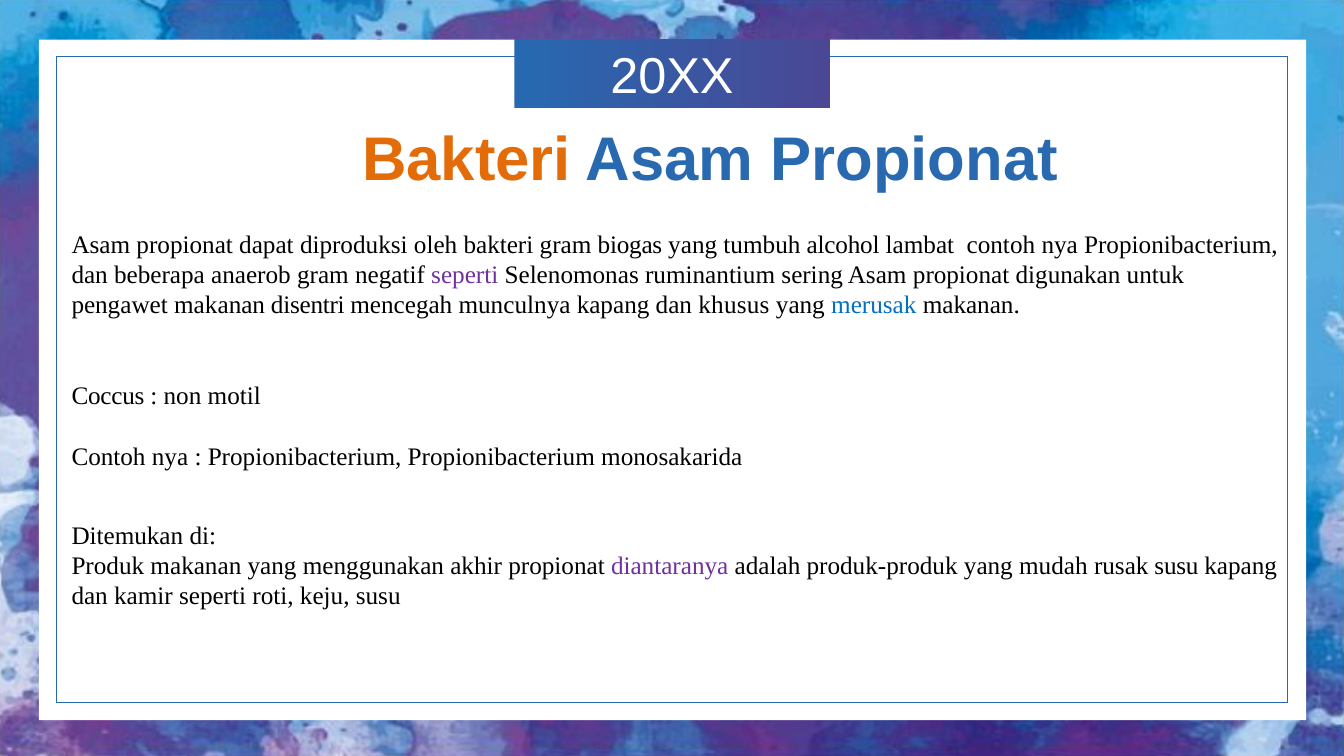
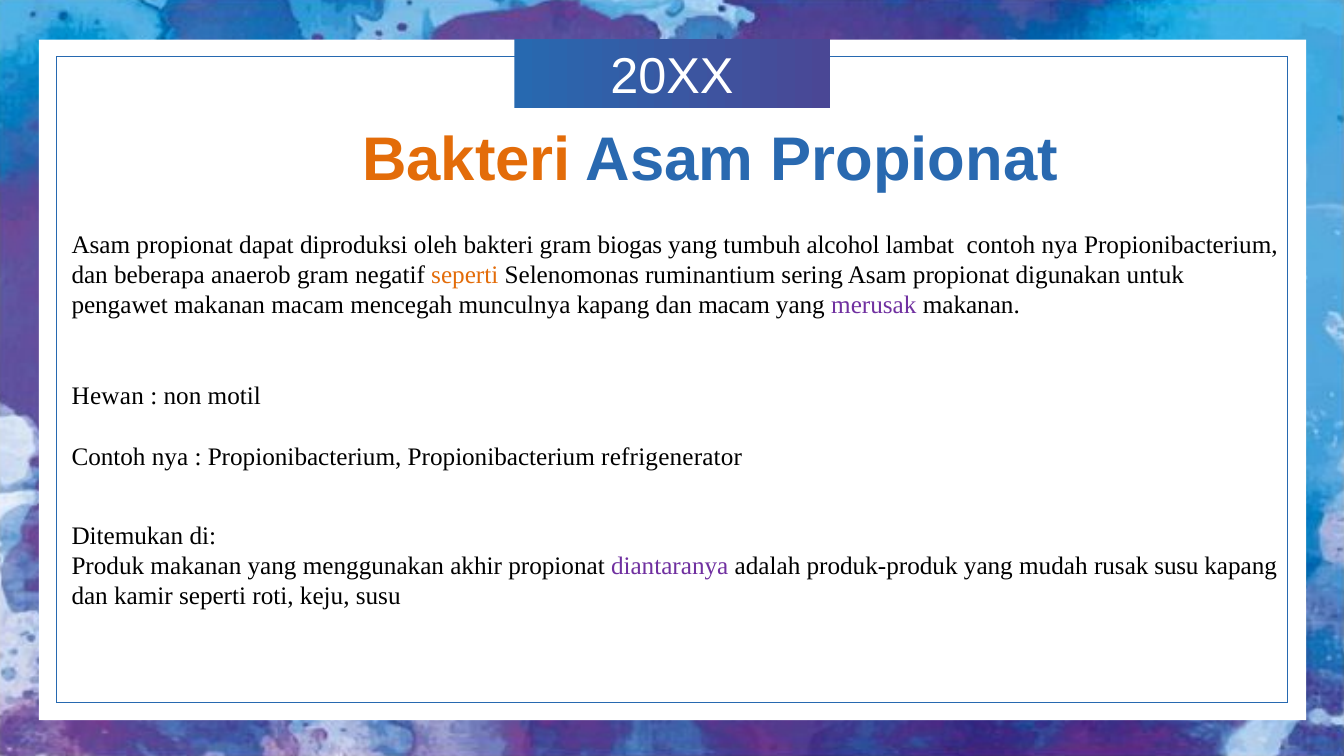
seperti colour: purple -> orange (465, 275)
makanan disentri: disentri -> macam (308, 306)
dan khusus: khusus -> macam (734, 306)
merusak colour: blue -> purple (874, 306)
Coccus: Coccus -> Hewan (108, 396)
monosakarida: monosakarida -> refrigenerator (672, 457)
